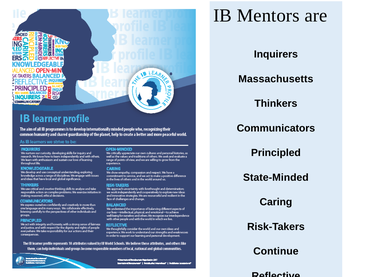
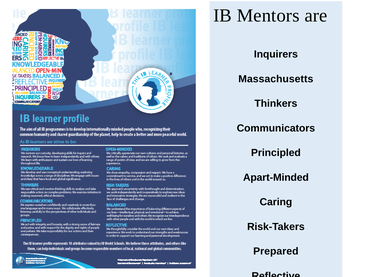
State-Minded: State-Minded -> Apart-Minded (276, 178)
Continue: Continue -> Prepared (276, 252)
